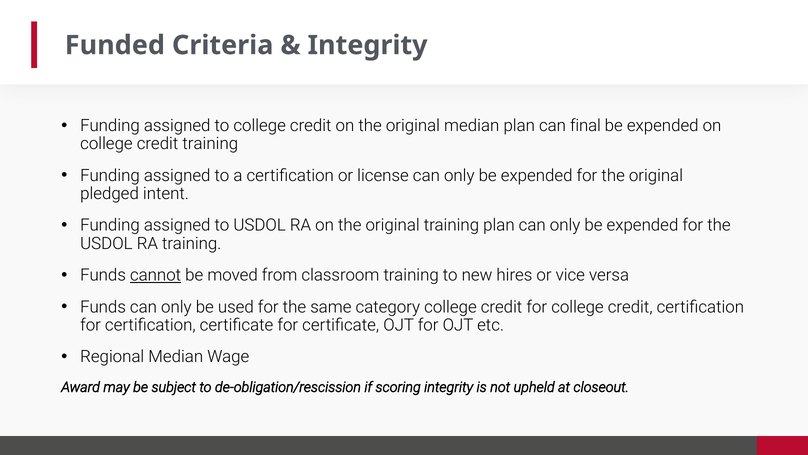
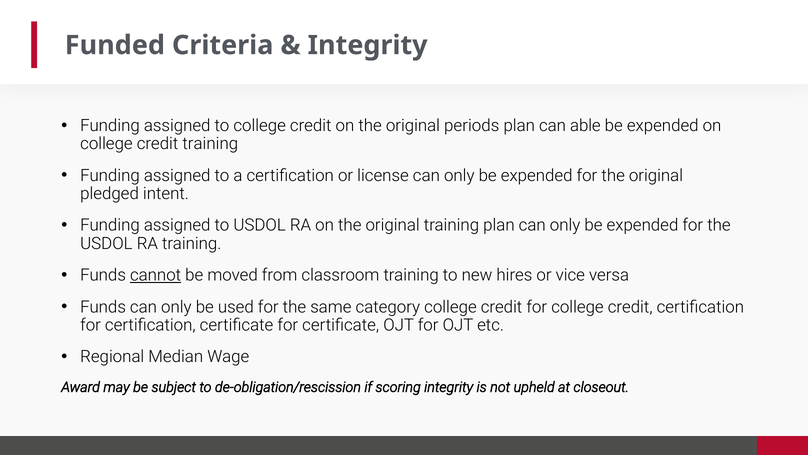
original median: median -> periods (472, 125)
final: final -> able (585, 125)
